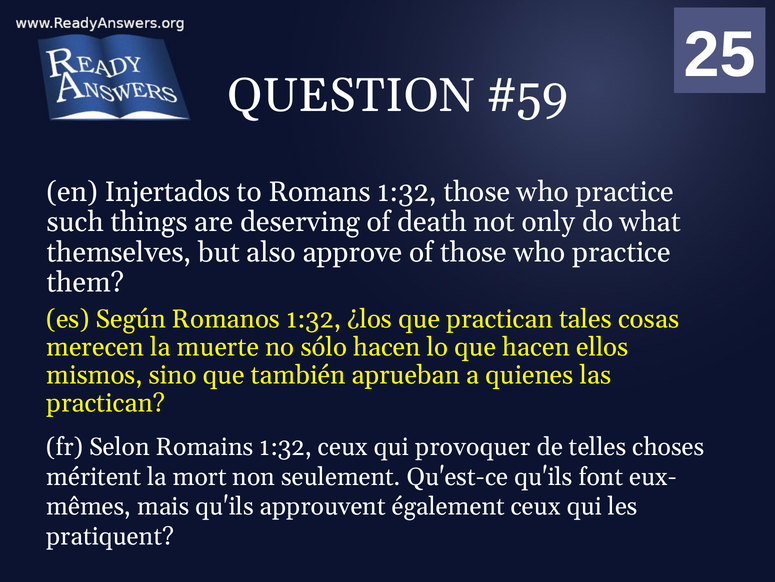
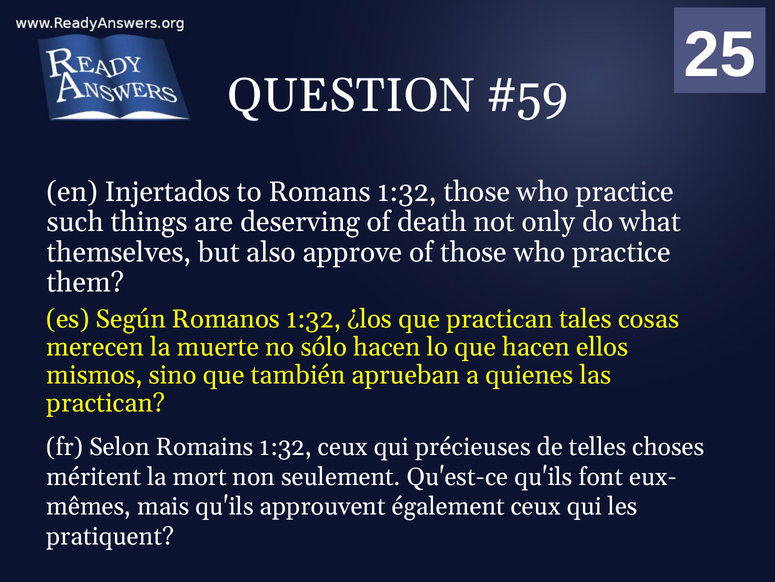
provoquer: provoquer -> précieuses (473, 447)
